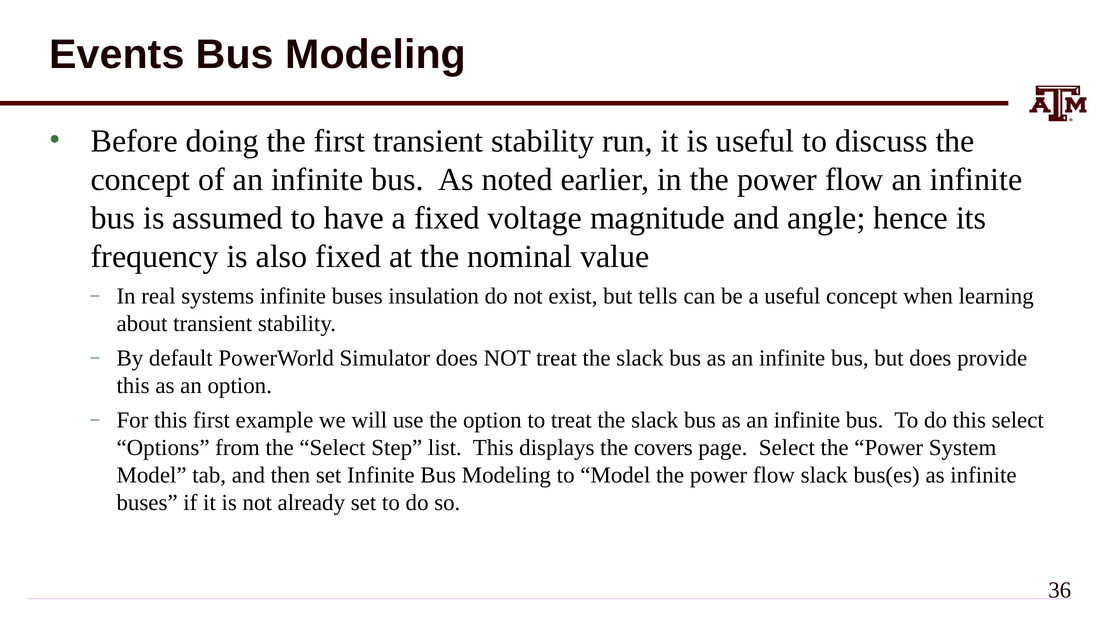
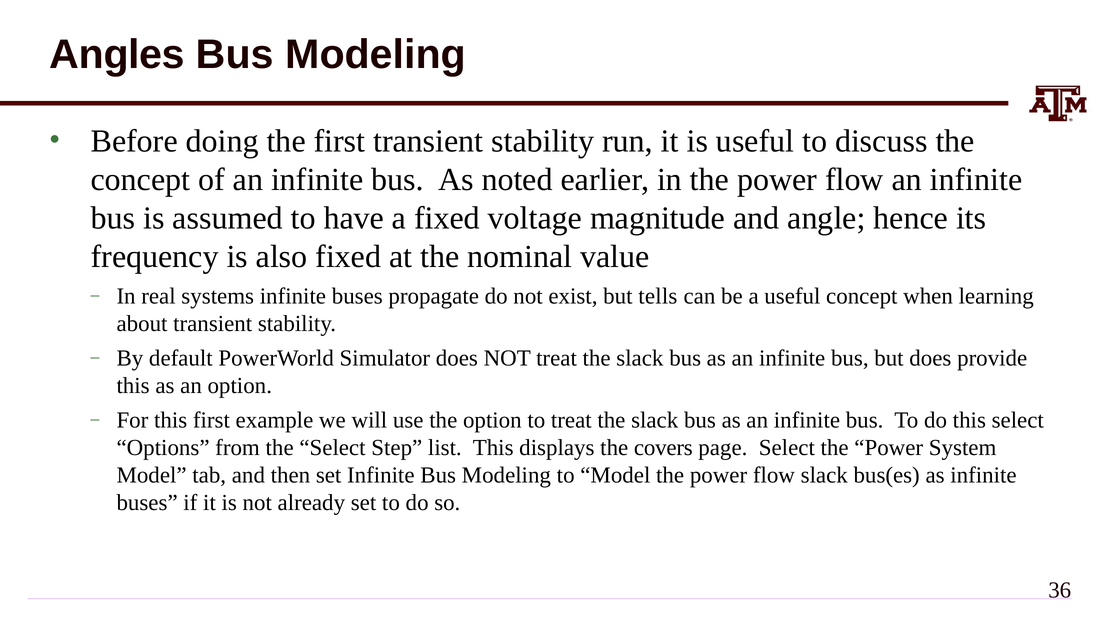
Events: Events -> Angles (117, 55)
insulation: insulation -> propagate (434, 296)
